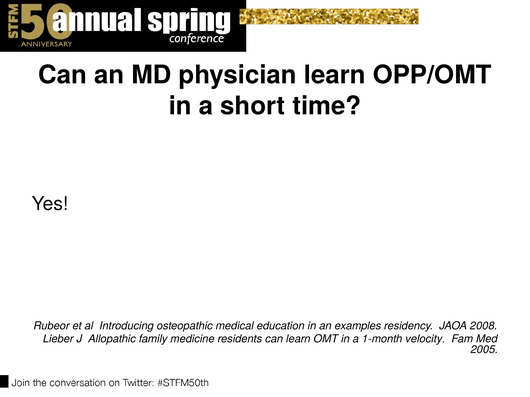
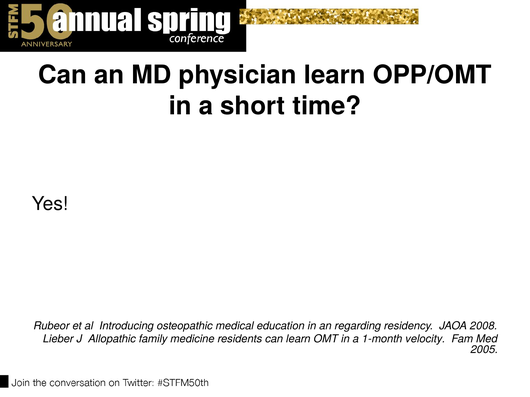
examples: examples -> regarding (358, 326)
